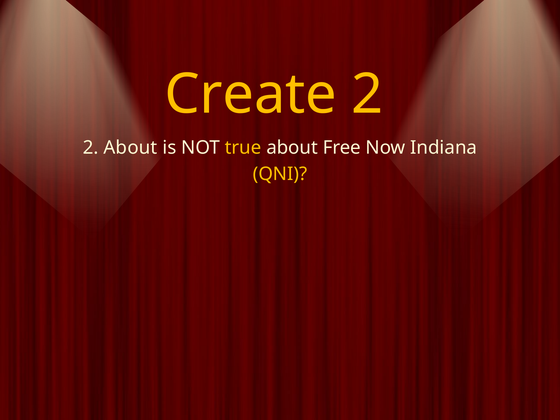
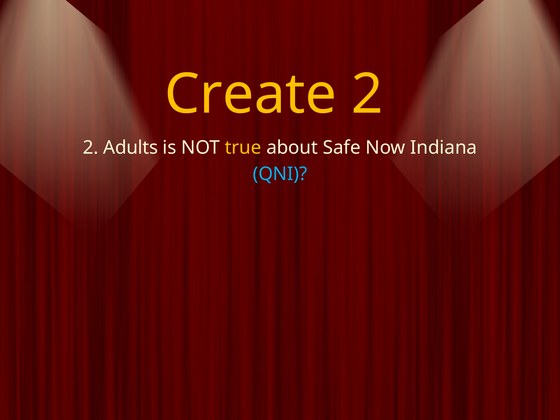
2 About: About -> Adults (131, 148)
Free: Free -> Safe (342, 148)
QNI colour: yellow -> light blue (280, 174)
